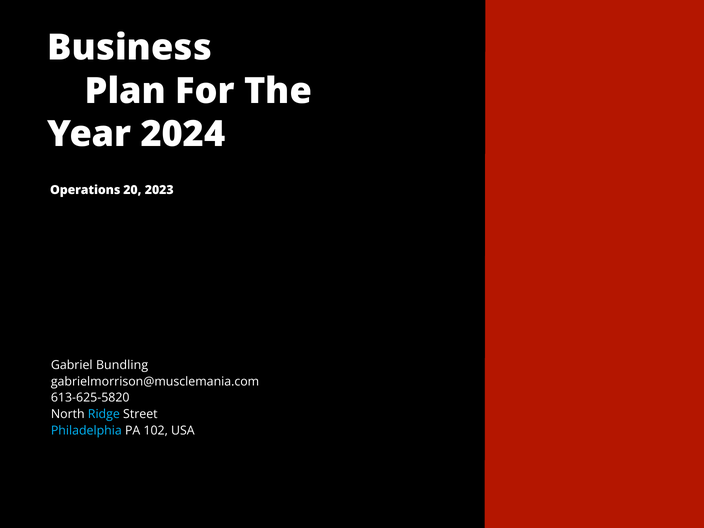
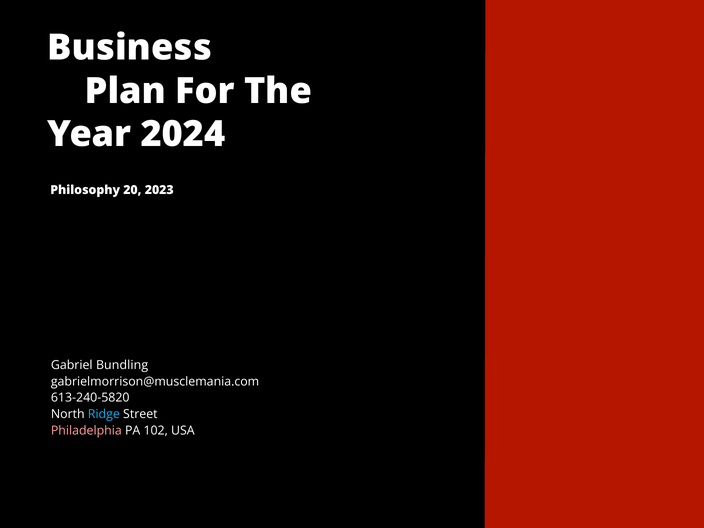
Operations: Operations -> Philosophy (85, 190)
613-625-5820: 613-625-5820 -> 613-240-5820 (90, 398)
Philadelphia colour: light blue -> pink (86, 431)
